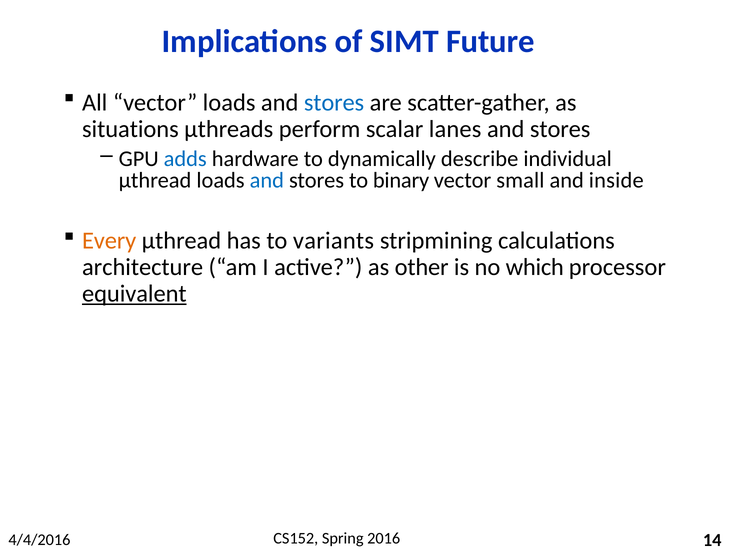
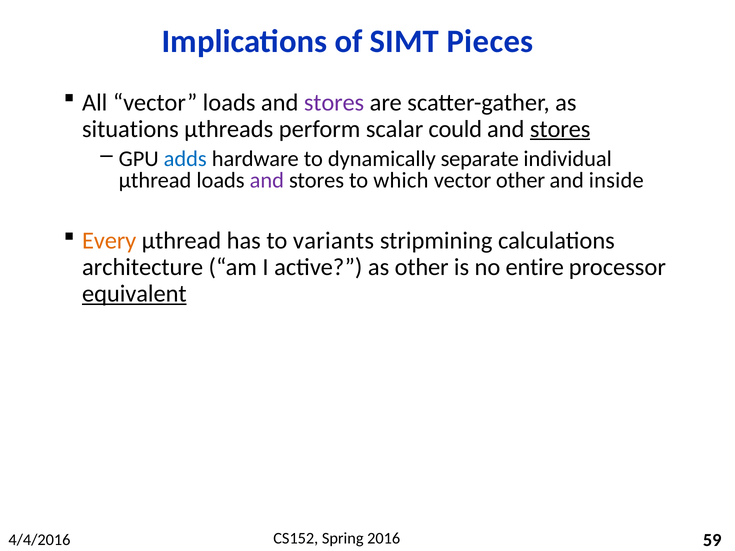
Future: Future -> Pieces (490, 42)
stores colour: blue -> purple (334, 103)
lanes: lanes -> could (455, 129)
stores underline: none -> present (560, 129)
describe: describe -> separate (480, 159)
and colour: blue -> purple (267, 180)
binary: binary -> which (401, 180)
vector small: small -> other (521, 180)
which: which -> entire (535, 267)
14: 14 -> 59 (712, 541)
